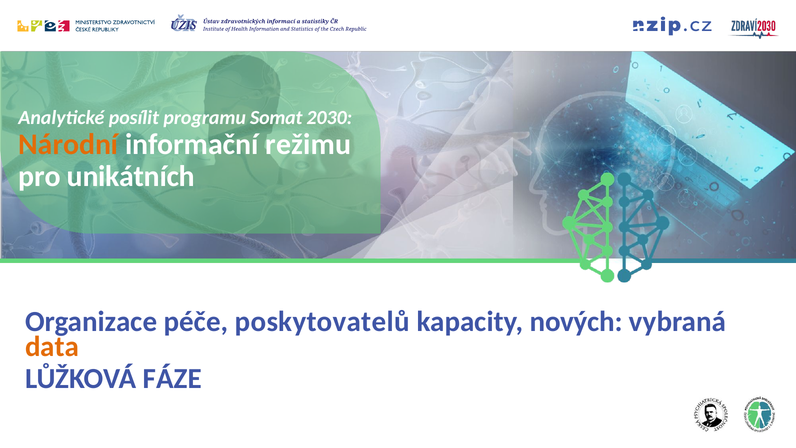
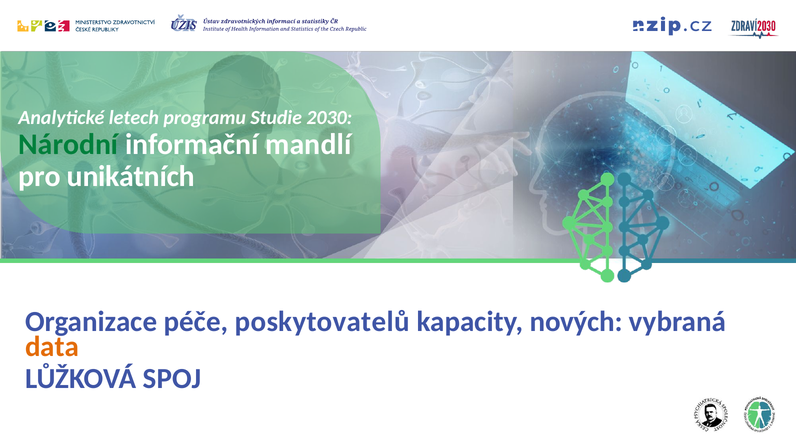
posílit: posílit -> letech (134, 117)
Somat: Somat -> Studie (276, 117)
Národní colour: orange -> green (68, 144)
režimu: režimu -> mandlí (308, 144)
FÁZE: FÁZE -> SPOJ (172, 378)
